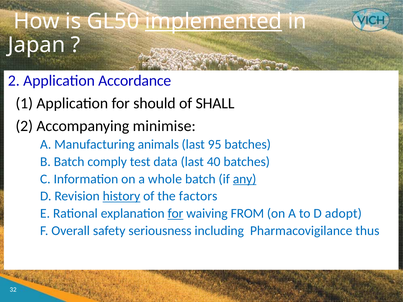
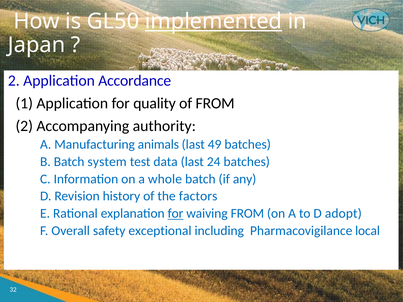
should: should -> quality (155, 103)
of SHALL: SHALL -> FROM (215, 103)
minimise: minimise -> authority (164, 126)
95: 95 -> 49 (215, 144)
comply: comply -> system (107, 162)
40: 40 -> 24 (214, 162)
any underline: present -> none (245, 179)
history underline: present -> none (121, 196)
seriousness: seriousness -> exceptional (160, 231)
thus: thus -> local (368, 231)
